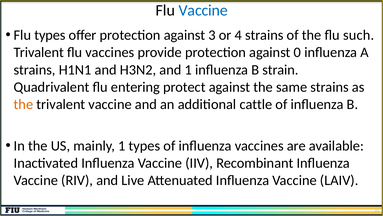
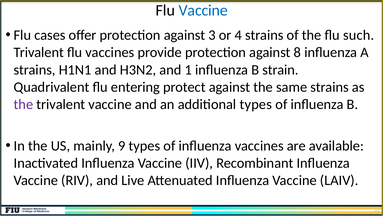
Flu types: types -> cases (50, 35)
0: 0 -> 8 (297, 52)
the colour: orange -> purple (23, 104)
additional cattle: cattle -> types (256, 104)
mainly 1: 1 -> 9 (122, 146)
